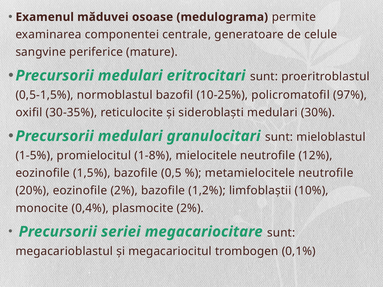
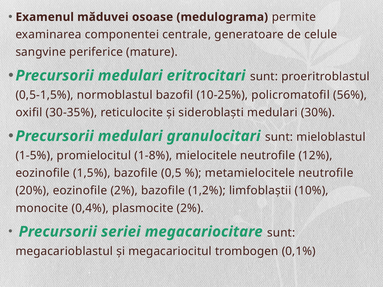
97%: 97% -> 56% (350, 95)
